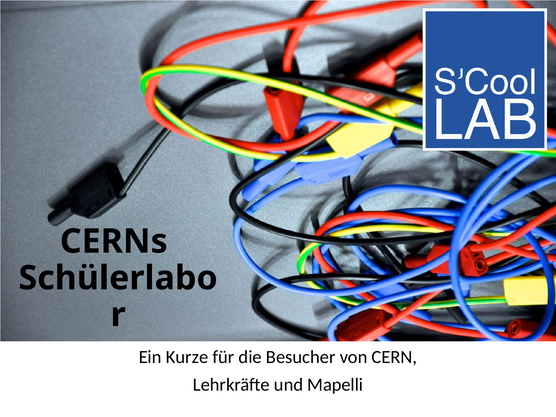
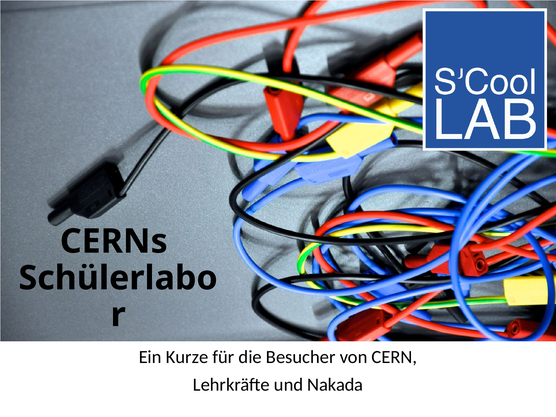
Mapelli: Mapelli -> Nakada (335, 385)
